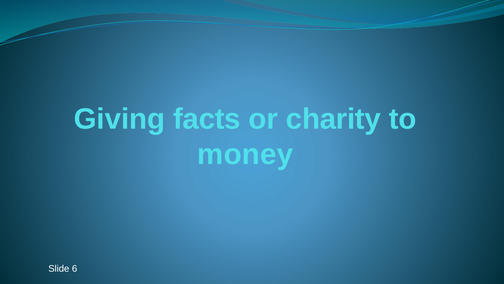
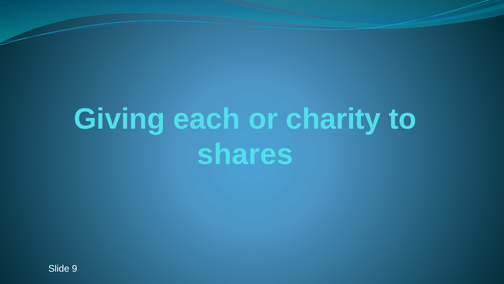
facts: facts -> each (207, 119)
money: money -> shares (245, 154)
6: 6 -> 9 (75, 268)
